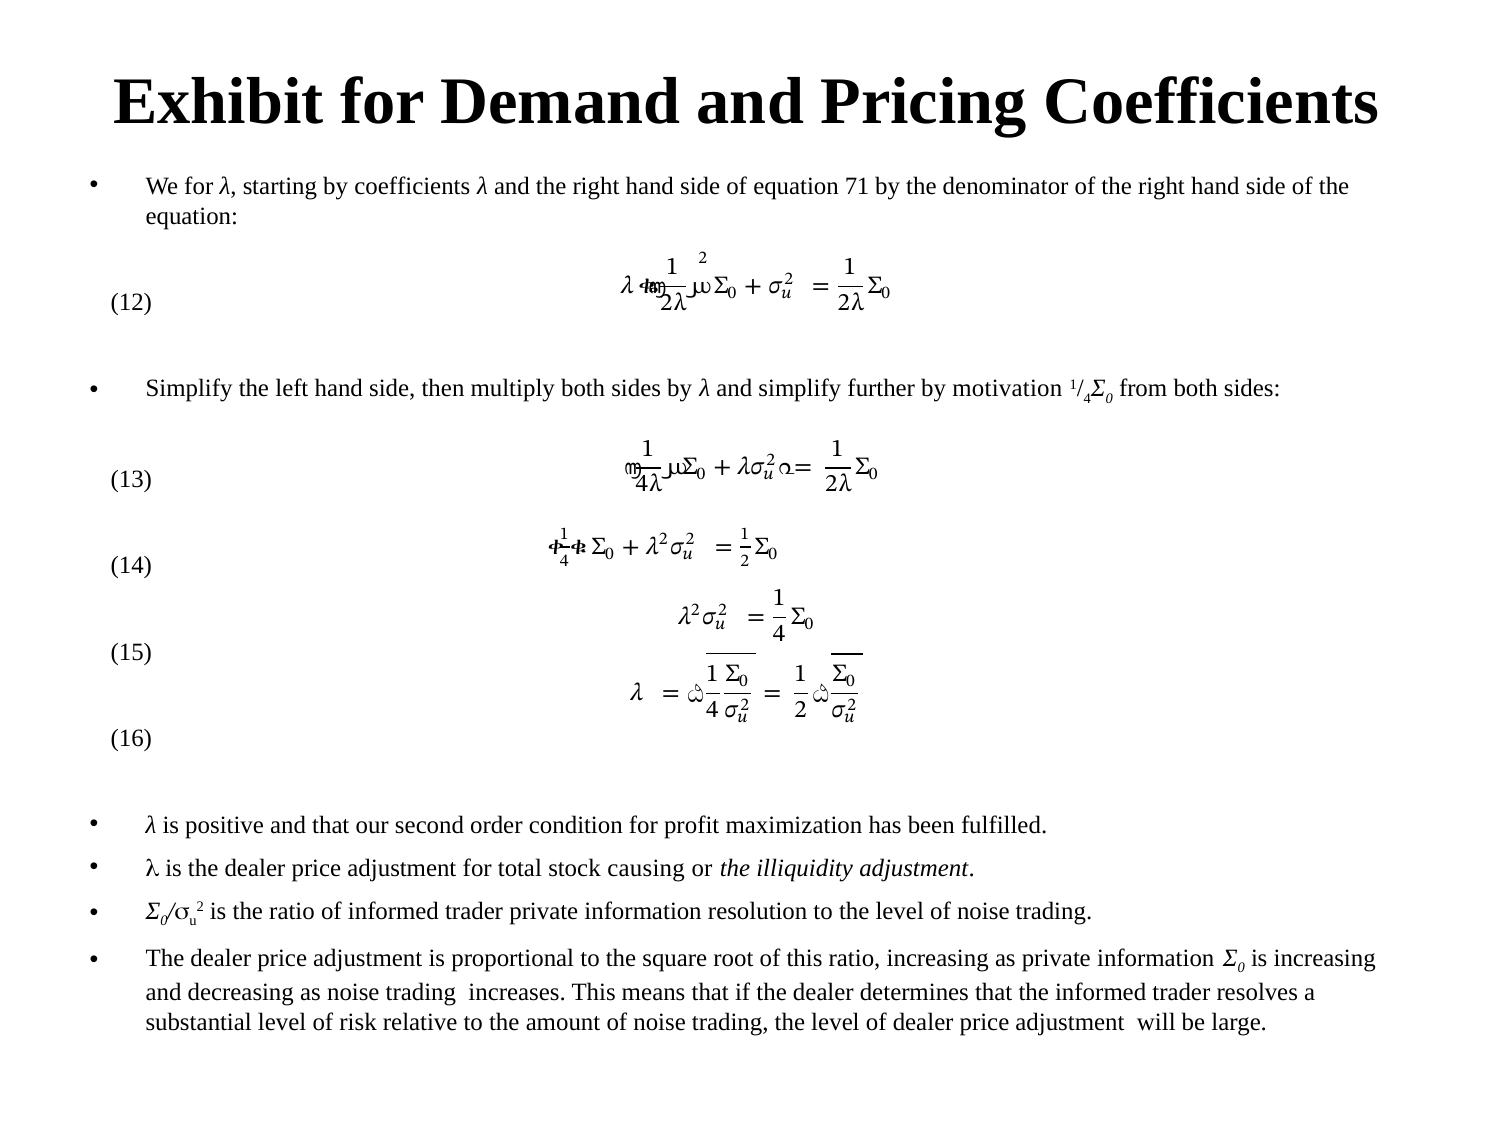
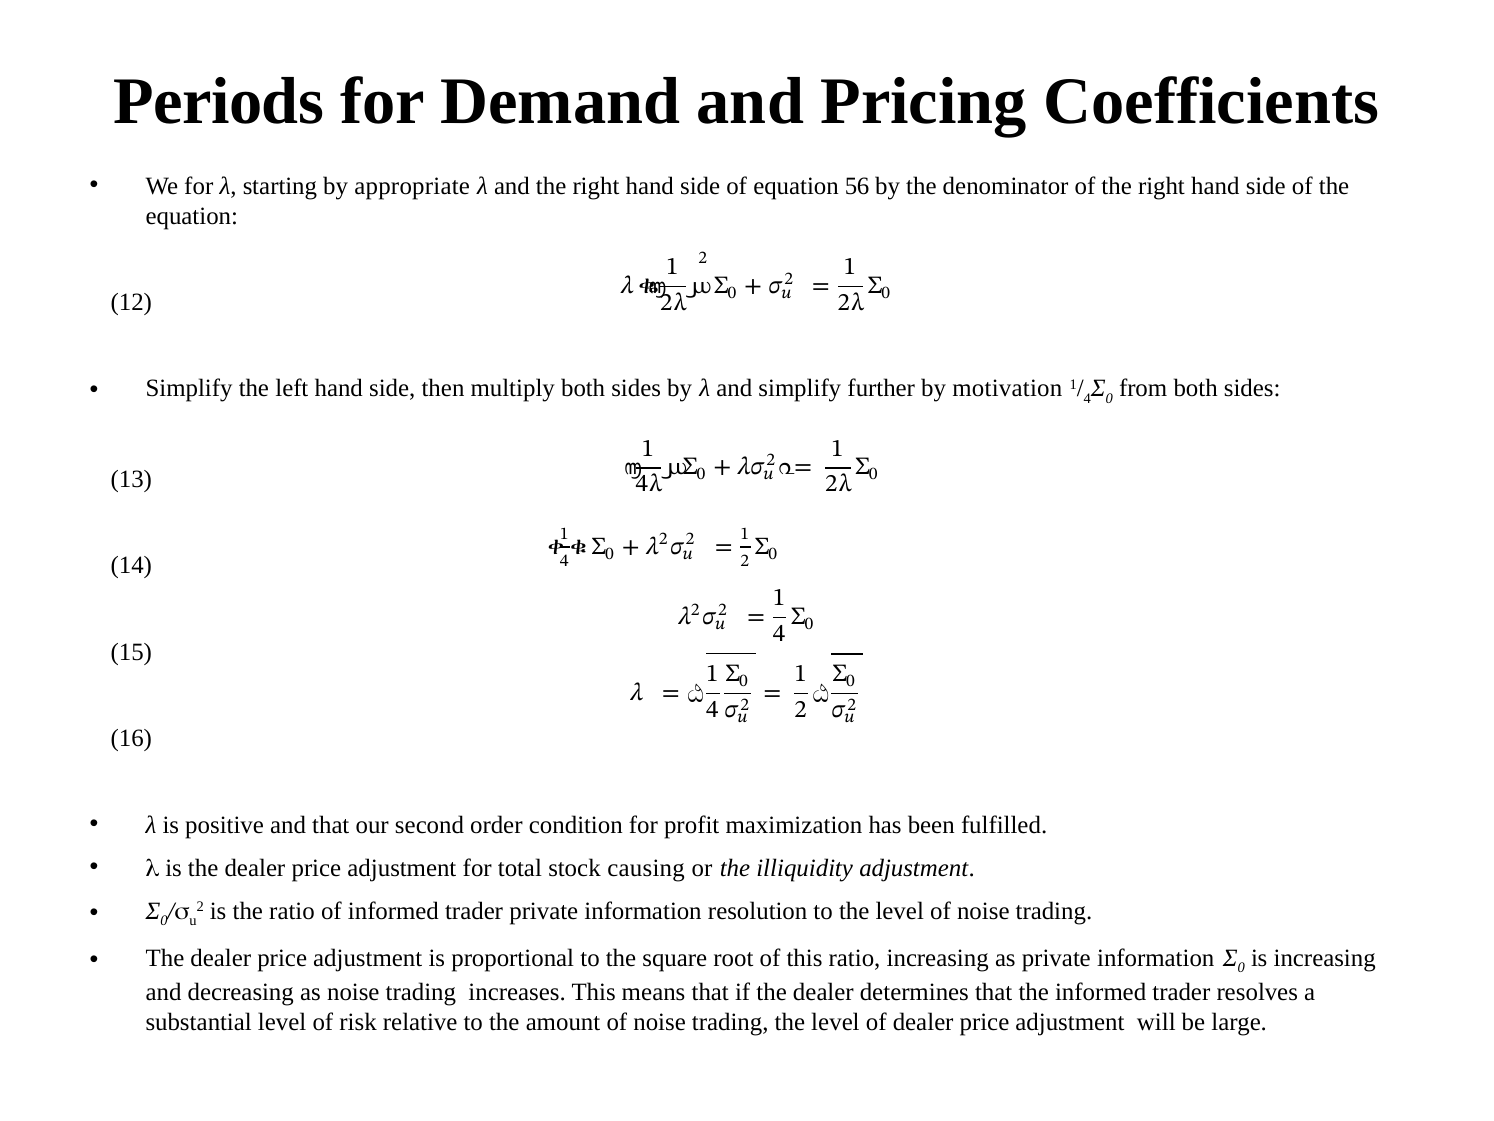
Exhibit: Exhibit -> Periods (219, 102)
by coefficients: coefficients -> appropriate (412, 186)
71: 71 -> 56 (857, 186)
